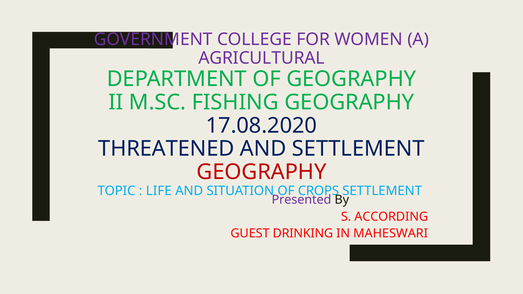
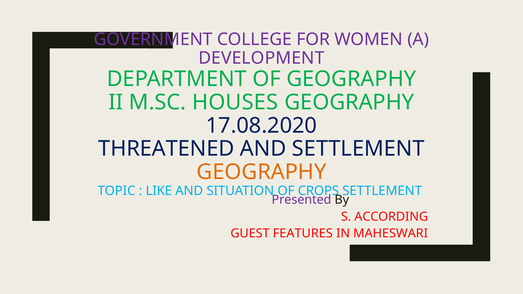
AGRICULTURAL: AGRICULTURAL -> DEVELOPMENT (261, 58)
FISHING: FISHING -> HOUSES (235, 102)
GEOGRAPHY colour: red -> orange (262, 172)
LIFE: LIFE -> LIKE (159, 191)
DRINKING: DRINKING -> FEATURES (303, 234)
